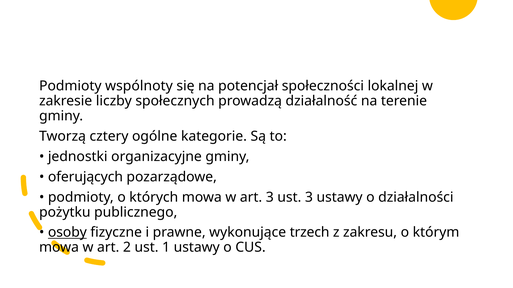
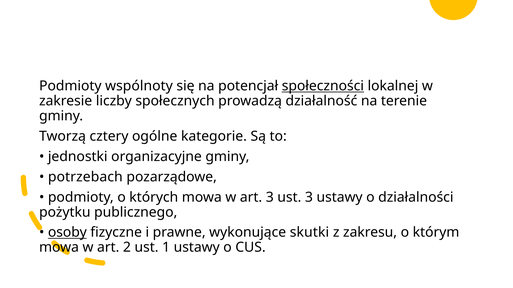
społeczności underline: none -> present (323, 86)
oferujących: oferujących -> potrzebach (85, 177)
trzech: trzech -> skutki (309, 233)
